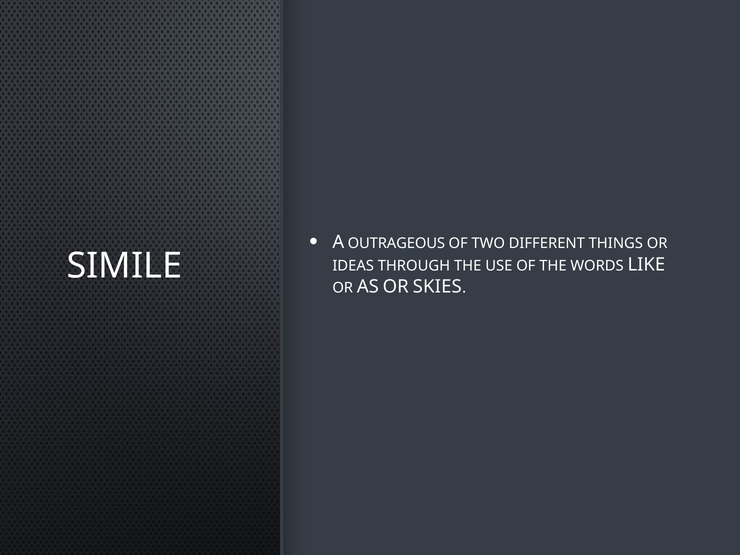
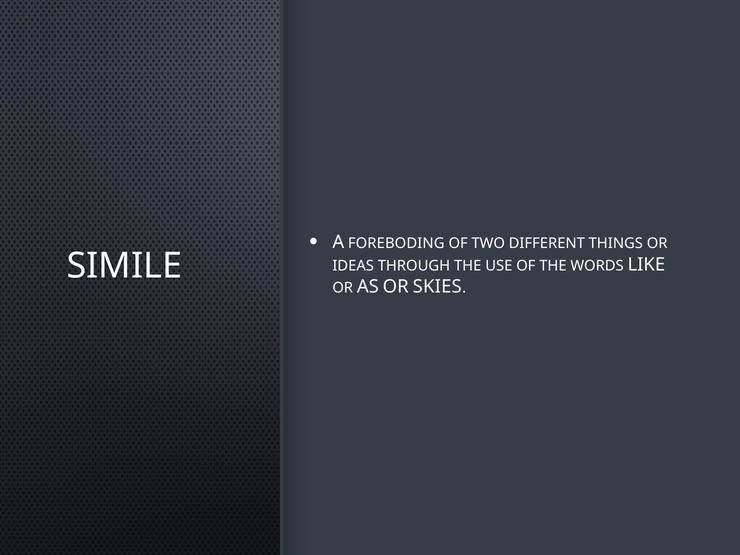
OUTRAGEOUS: OUTRAGEOUS -> FOREBODING (396, 244)
